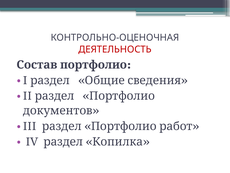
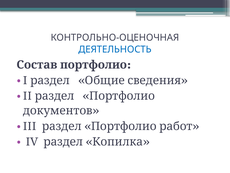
ДЕЯТЕЛЬНОСТЬ colour: red -> blue (115, 49)
